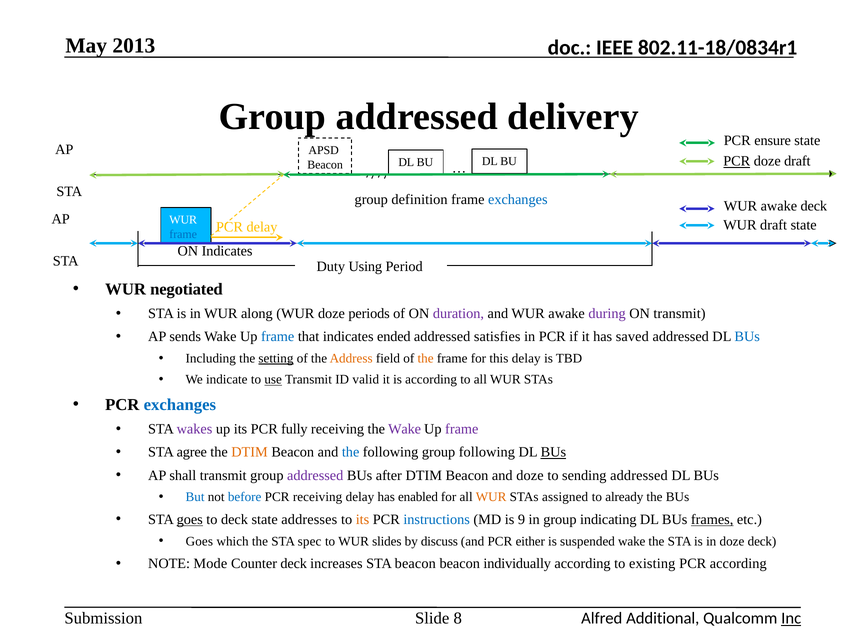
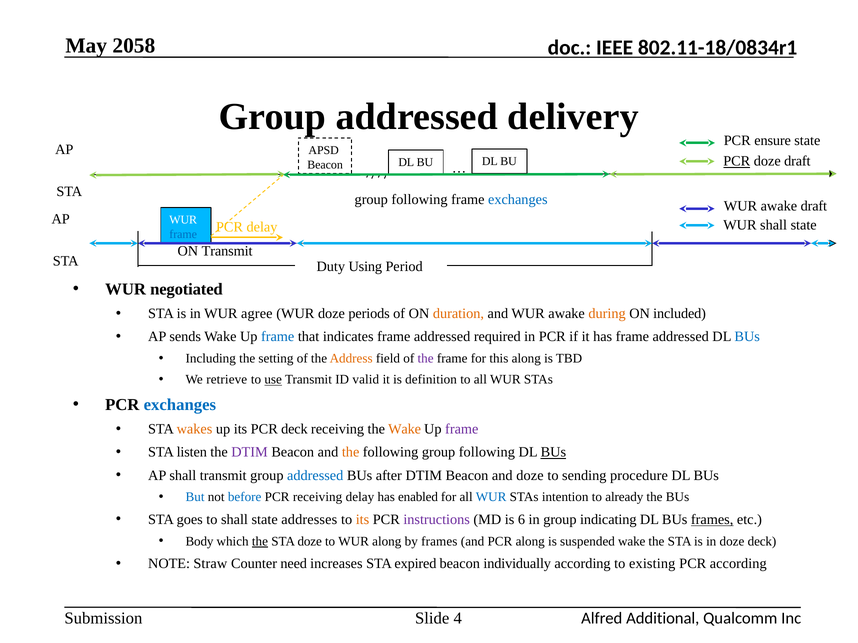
2013: 2013 -> 2058 (134, 45)
definition: definition -> following (420, 200)
awake deck: deck -> draft (814, 206)
WUR draft: draft -> shall (774, 225)
ON Indicates: Indicates -> Transmit (227, 251)
along: along -> agree (257, 314)
duration colour: purple -> orange (458, 314)
during colour: purple -> orange (607, 314)
ON transmit: transmit -> included (680, 314)
indicates ended: ended -> frame (394, 337)
satisfies: satisfies -> required (497, 337)
has saved: saved -> frame (632, 337)
setting underline: present -> none (276, 359)
the colour: orange -> purple (426, 359)
this delay: delay -> along (526, 359)
indicate: indicate -> retrieve (227, 380)
is according: according -> definition (431, 380)
wakes colour: purple -> orange (195, 430)
PCR fully: fully -> deck (294, 430)
Wake colour: purple -> orange (405, 430)
agree: agree -> listen (192, 453)
DTIM colour: orange -> purple (250, 453)
the colour: blue -> orange (351, 453)
addressed colour: purple -> blue (315, 476)
sending addressed: addressed -> procedure (639, 476)
WUR colour: orange -> blue (491, 497)
assigned: assigned -> intention (565, 497)
goes underline: present -> none (190, 520)
to deck: deck -> shall (234, 520)
instructions colour: blue -> purple (437, 520)
9: 9 -> 6 (521, 520)
Goes: Goes -> Body (200, 542)
the underline: none -> present (260, 542)
STA spec: spec -> doze (310, 542)
WUR slides: slides -> along (387, 542)
by discuss: discuss -> frames (439, 542)
PCR either: either -> along (530, 542)
Mode: Mode -> Straw (210, 564)
Counter deck: deck -> need (294, 564)
STA beacon: beacon -> expired (415, 564)
8: 8 -> 4 (458, 619)
Inc underline: present -> none (791, 619)
